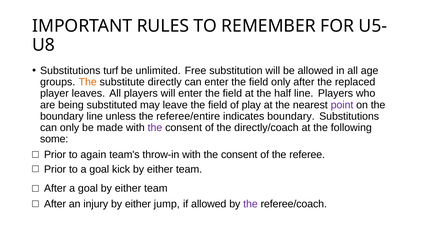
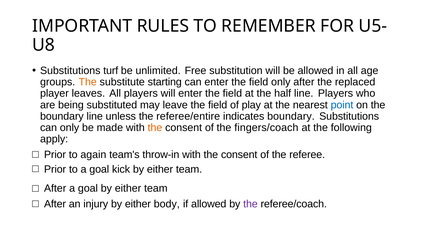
directly: directly -> starting (165, 82)
point colour: purple -> blue (342, 105)
the colour: purple -> orange (155, 127)
directly/coach: directly/coach -> fingers/coach (266, 127)
some: some -> apply (54, 139)
jump: jump -> body (167, 204)
